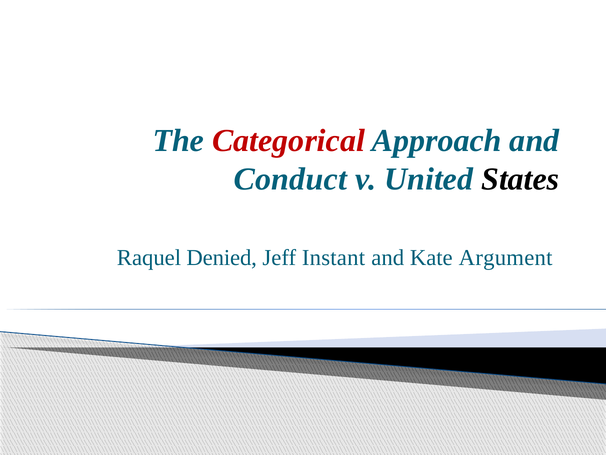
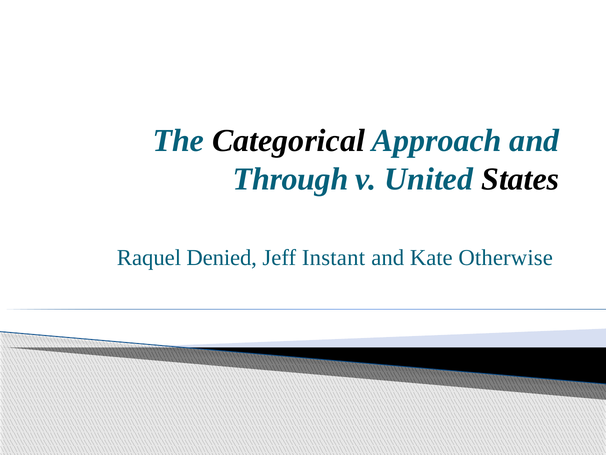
Categorical colour: red -> black (288, 141)
Conduct: Conduct -> Through (291, 179)
Argument: Argument -> Otherwise (506, 258)
